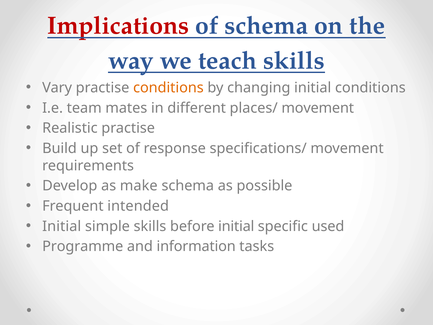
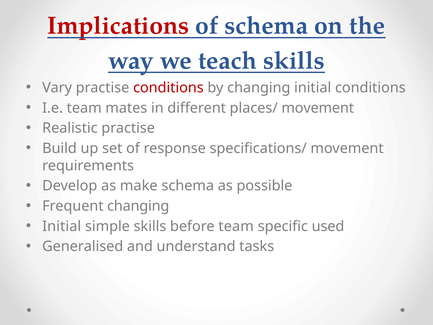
conditions colour: orange -> red (168, 88)
Frequent intended: intended -> changing (138, 206)
before initial: initial -> team (236, 226)
Programme: Programme -> Generalised (83, 246)
information: information -> understand (196, 246)
